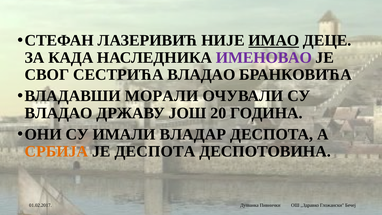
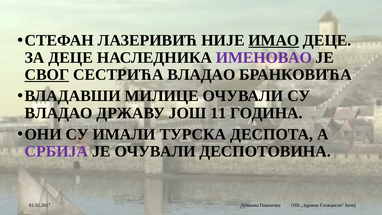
ЗА КАДА: КАДА -> ДЕЦЕ (71, 58)
СВОГ underline: none -> present (47, 75)
МОРАЛИ: МОРАЛИ -> МИЛИЦЕ (162, 96)
20: 20 -> 11 (218, 113)
ВЛАДАР: ВЛАДАР -> ТУРСКА (193, 134)
СРБИЈА colour: orange -> purple (56, 151)
ЈЕ ДЕСПОТА: ДЕСПОТА -> ОЧУВАЛИ (155, 151)
